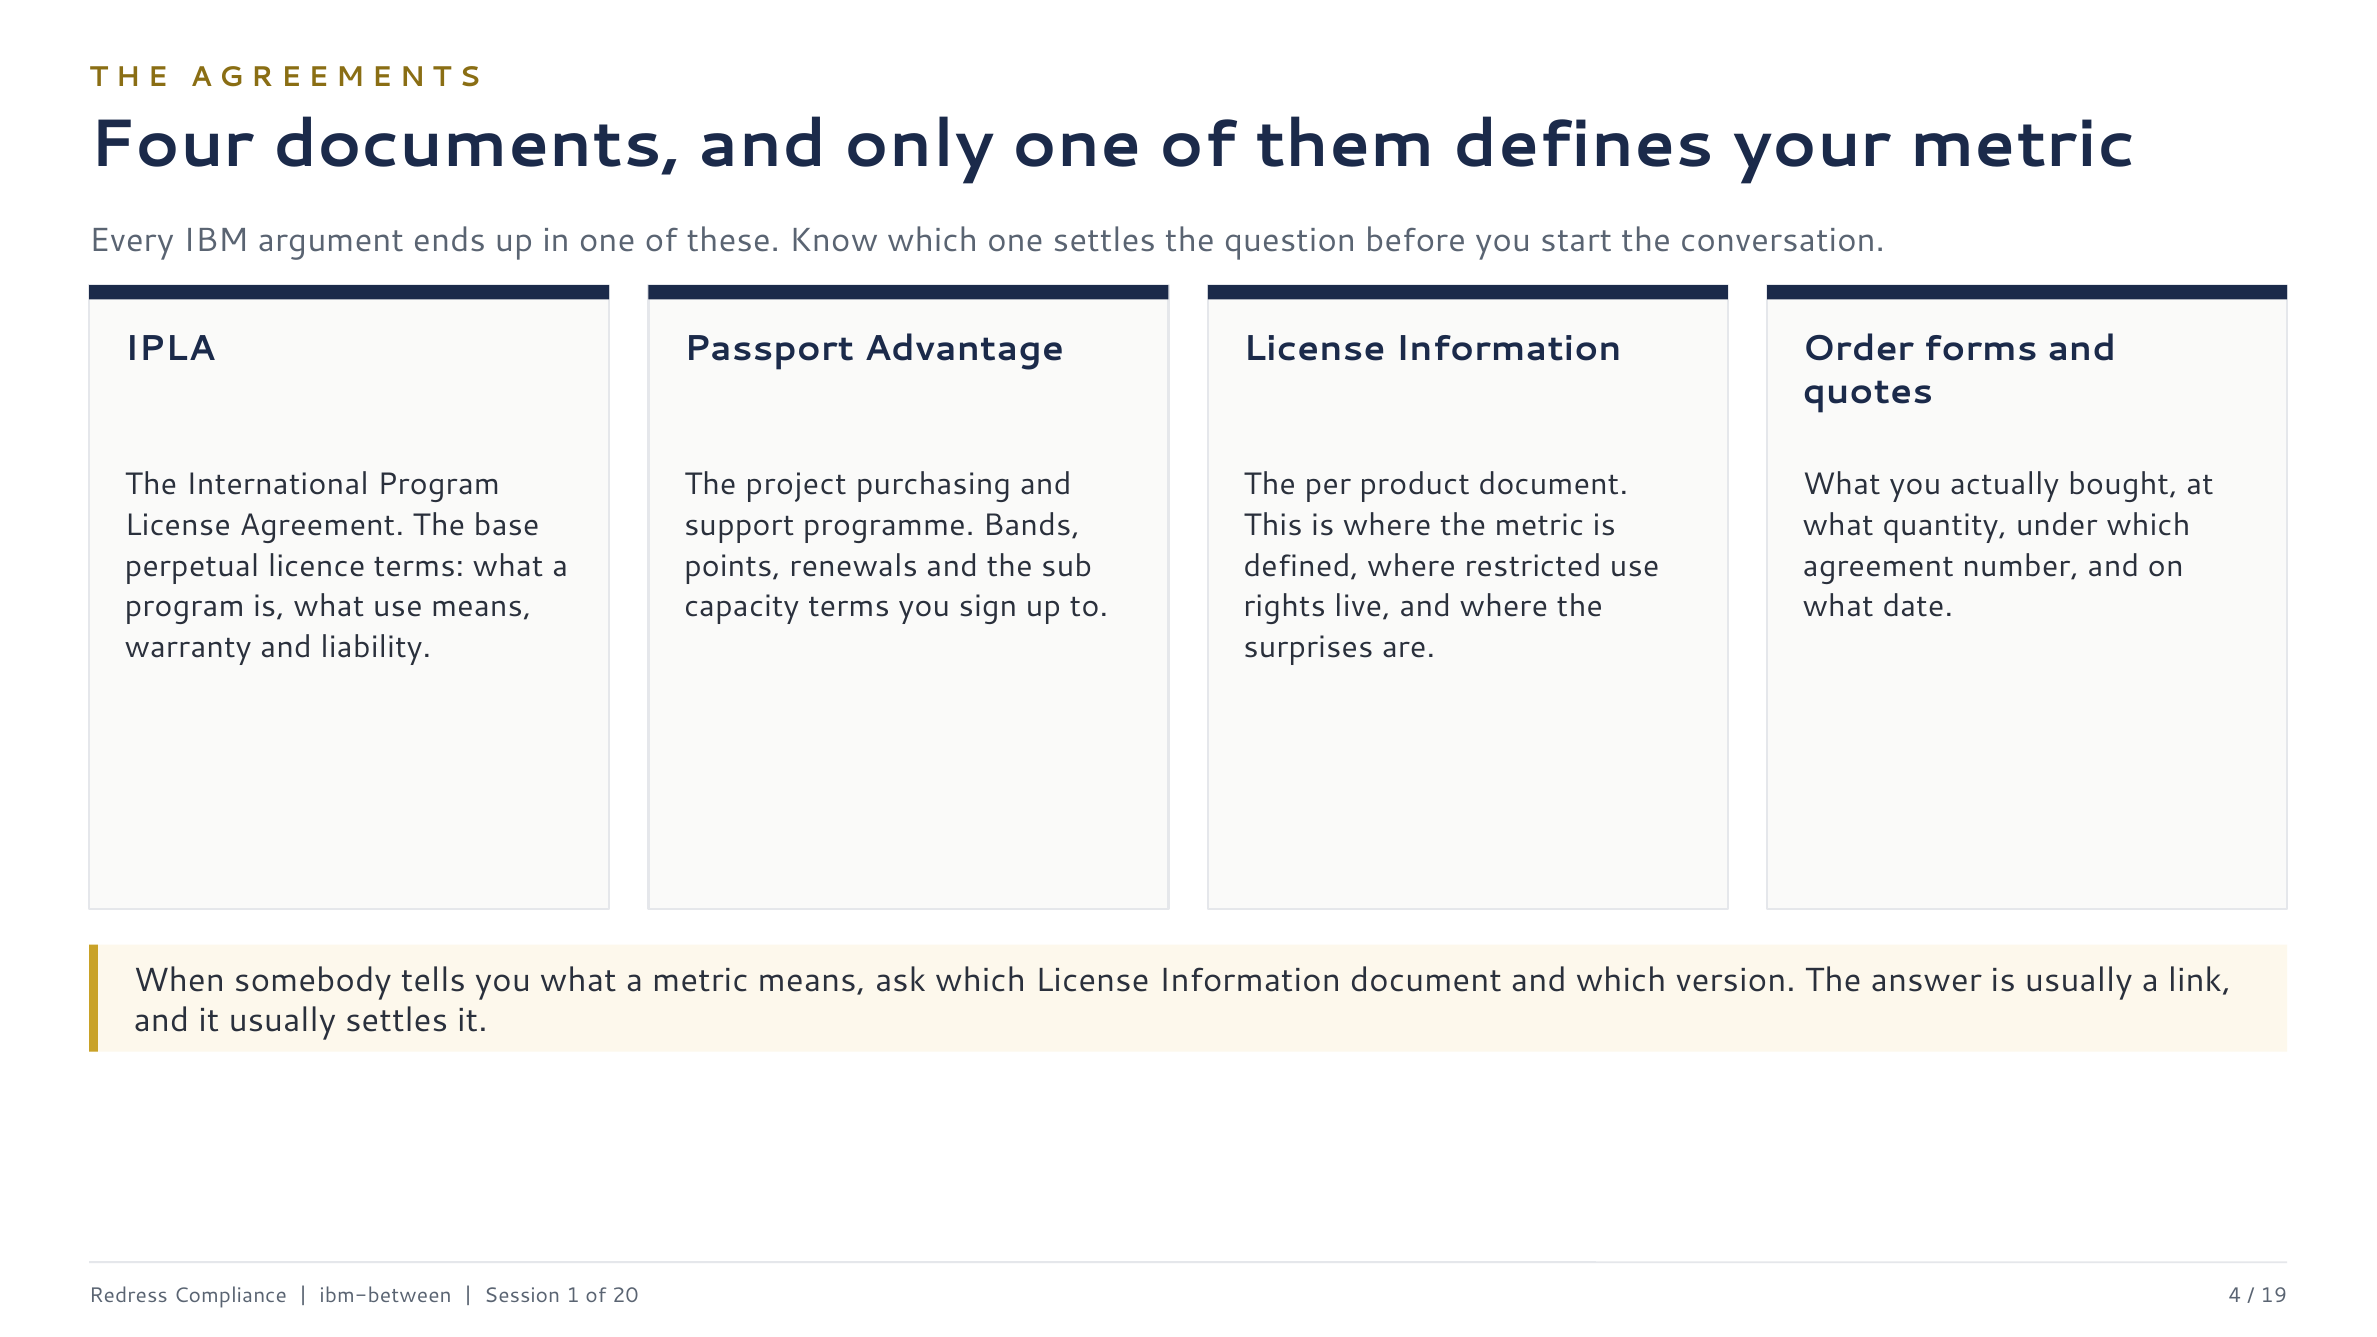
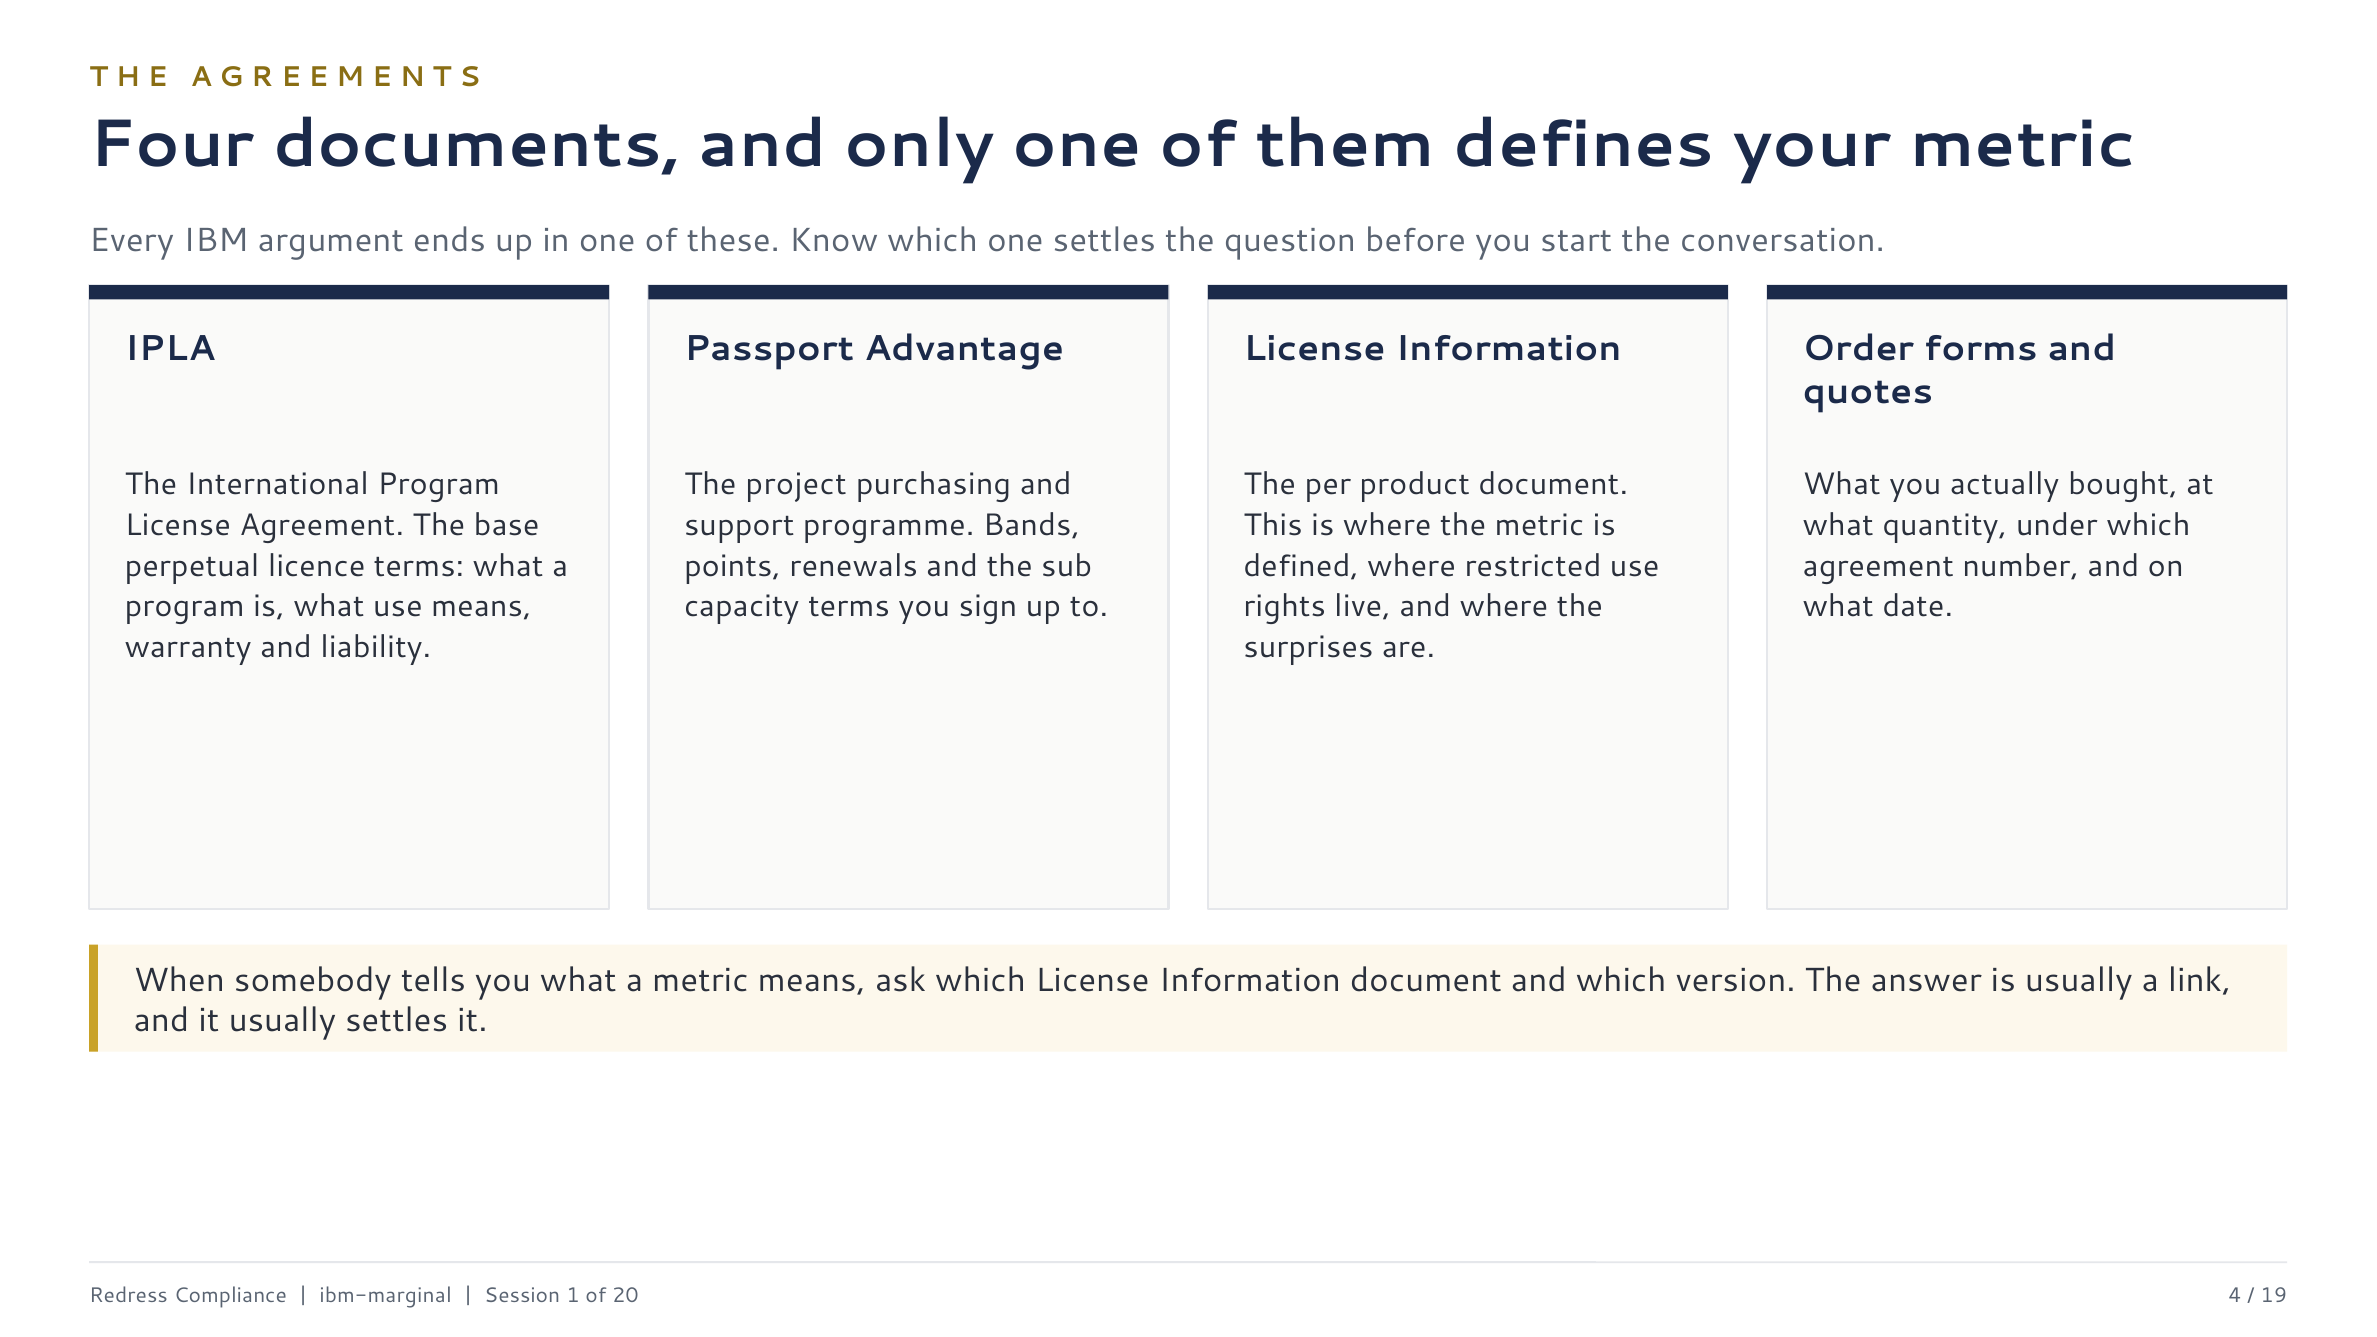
ibm-between: ibm-between -> ibm-marginal (386, 1296)
